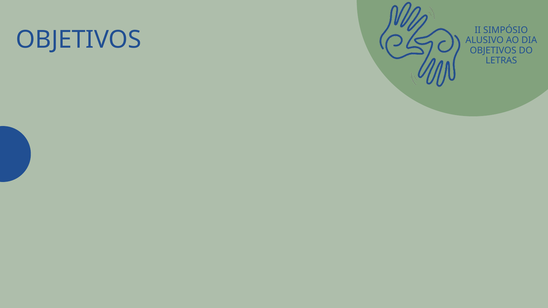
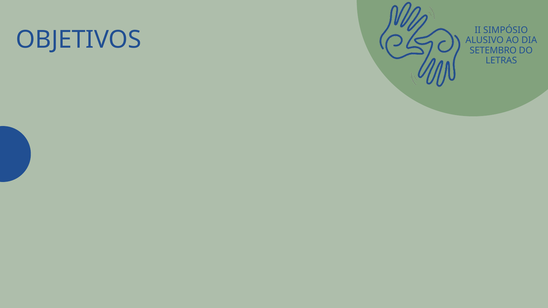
OBJETIVOS: OBJETIVOS -> SETEMBRO (493, 50)
